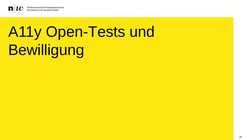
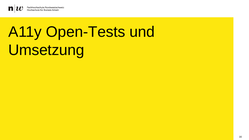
Bewilligung: Bewilligung -> Umsetzung (46, 50)
